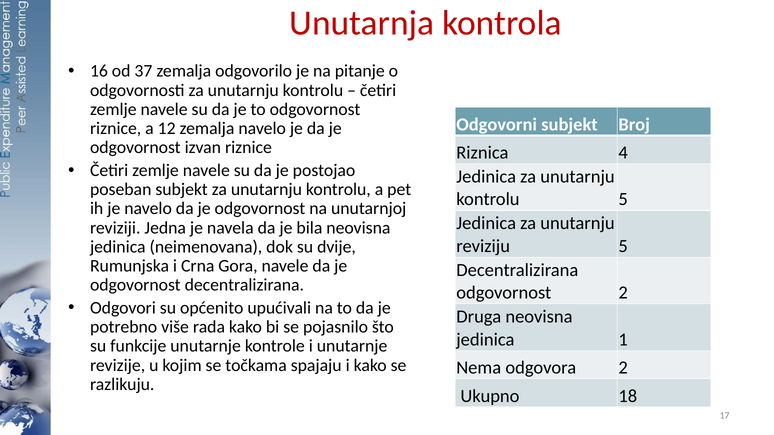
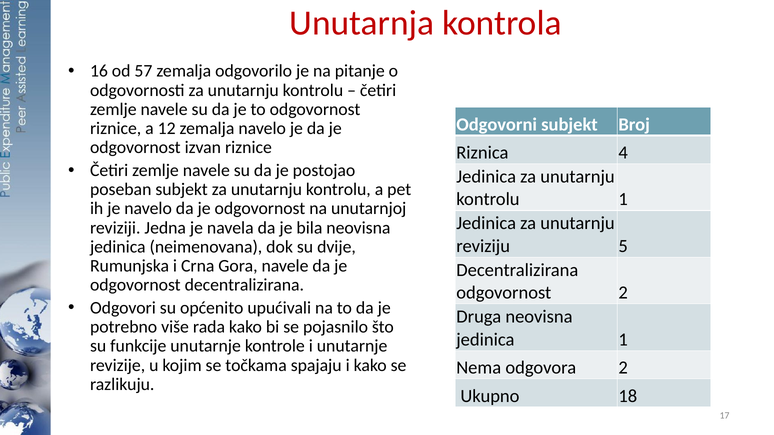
37: 37 -> 57 (143, 71)
kontrolu 5: 5 -> 1 (623, 200)
